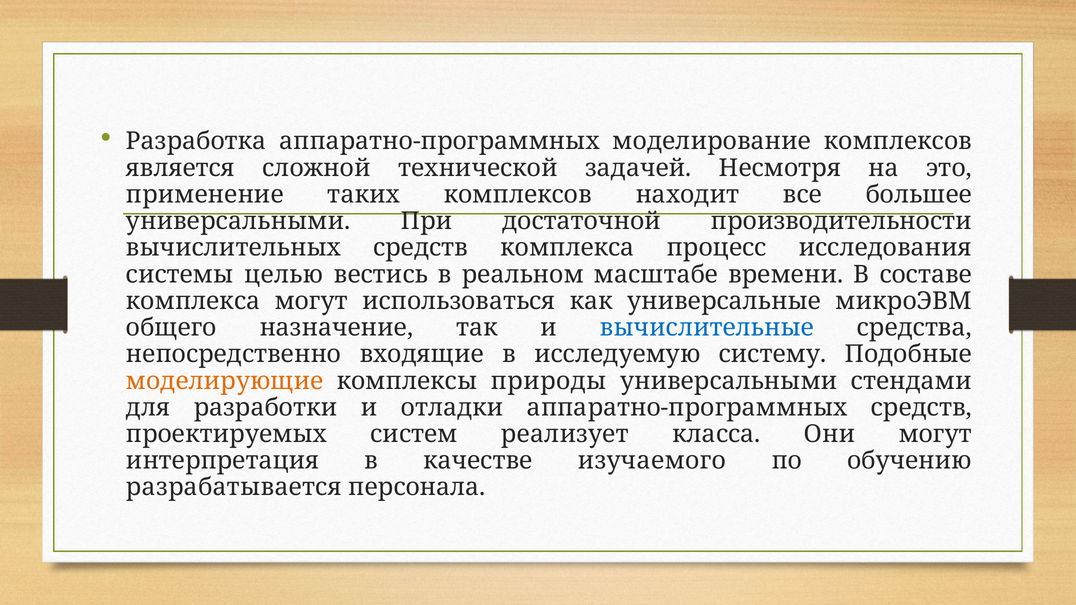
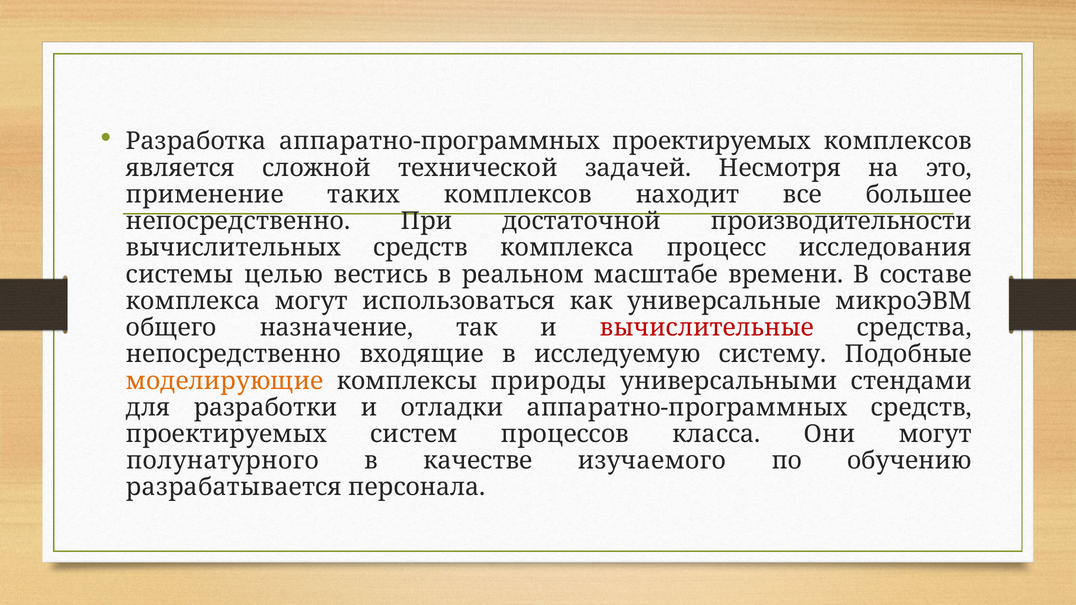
аппаратно-программных моделирование: моделирование -> проектируемых (712, 141)
универсальными: универсальными -> непосредственно (238, 221)
вычислительные colour: blue -> red (707, 328)
реализует: реализует -> процессов (565, 434)
интерпретация: интерпретация -> полунатурного (223, 461)
